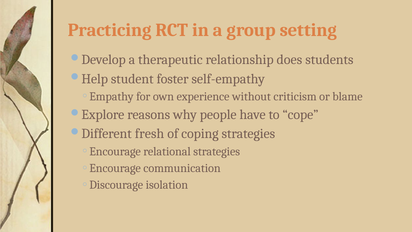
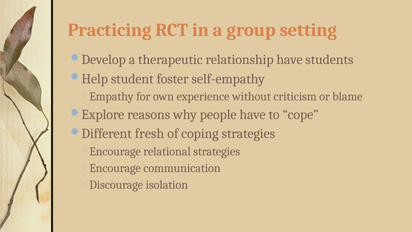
relationship does: does -> have (290, 60)
